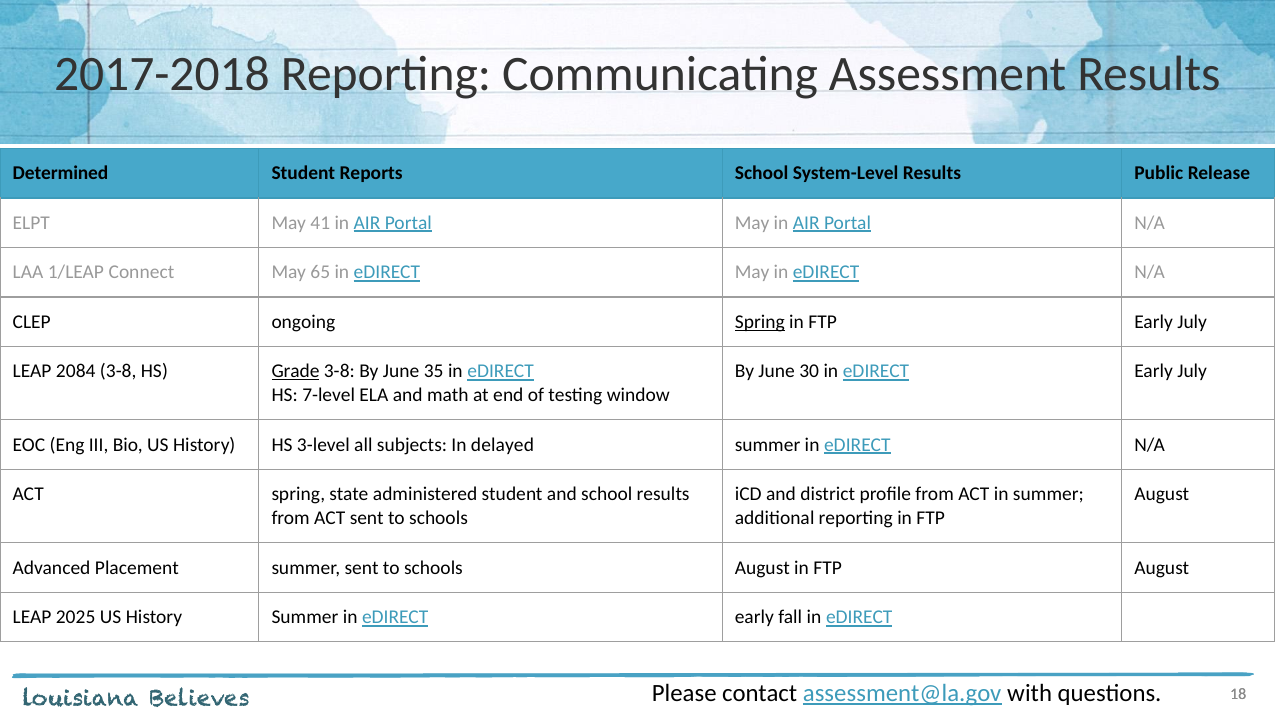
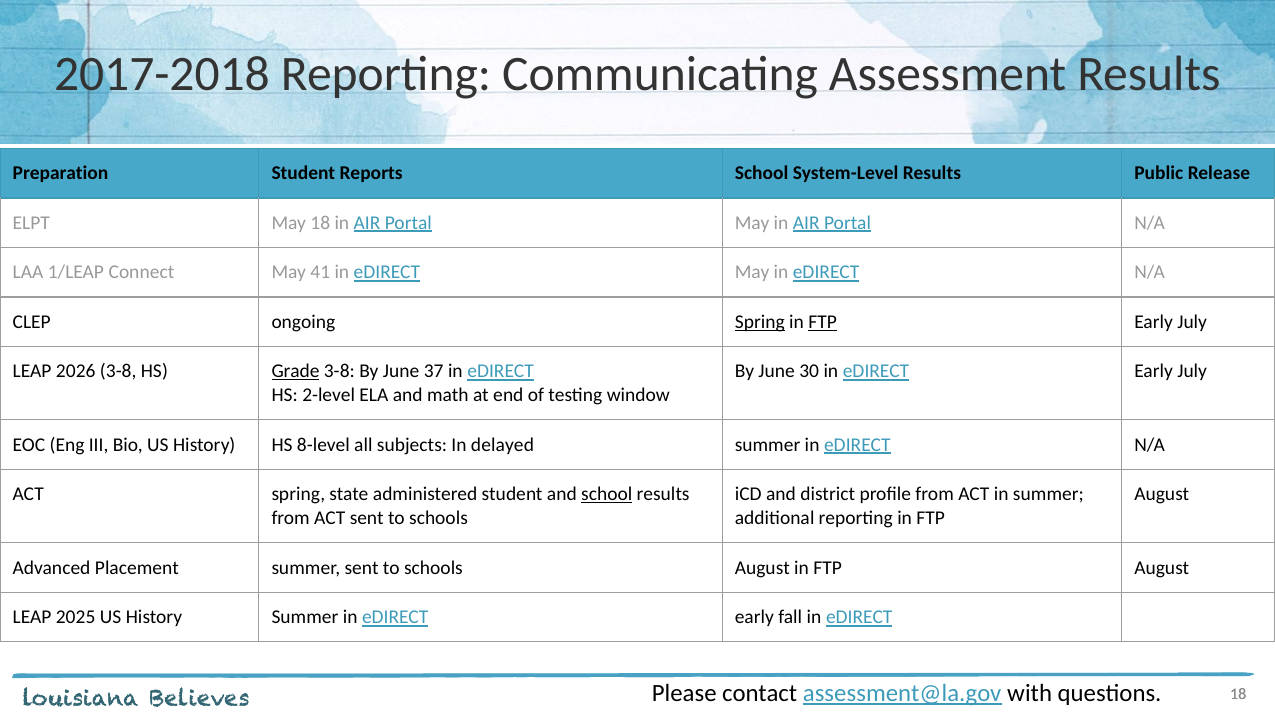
Determined: Determined -> Preparation (60, 174)
May 41: 41 -> 18 (320, 223)
65: 65 -> 41 (320, 273)
FTP underline: none -> present (823, 322)
2084: 2084 -> 2026 (76, 372)
35: 35 -> 37 (434, 372)
7-level: 7-level -> 2-level (329, 396)
3-level: 3-level -> 8-level (323, 445)
school underline: none -> present (607, 495)
